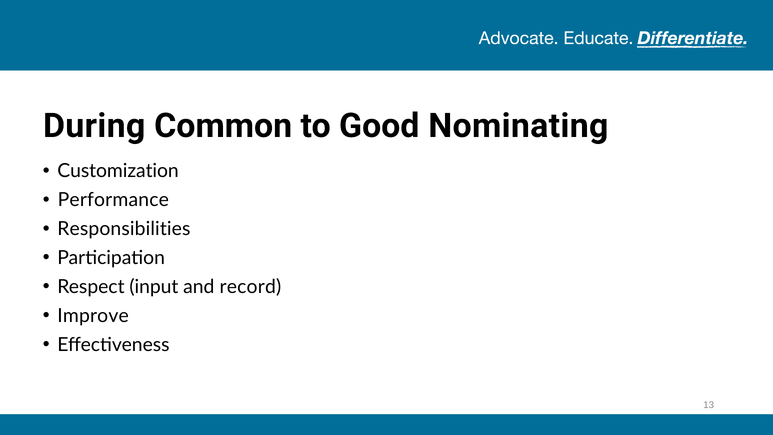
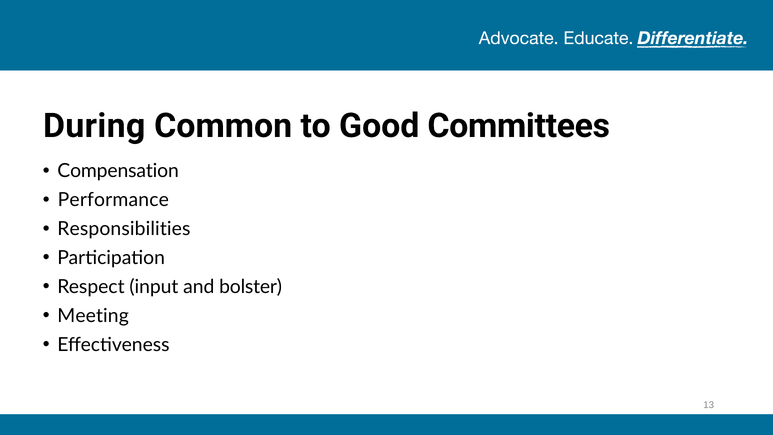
Nominating: Nominating -> Committees (519, 126)
Customization: Customization -> Compensation (118, 171)
record: record -> bolster (251, 287)
Improve: Improve -> Meeting (93, 316)
